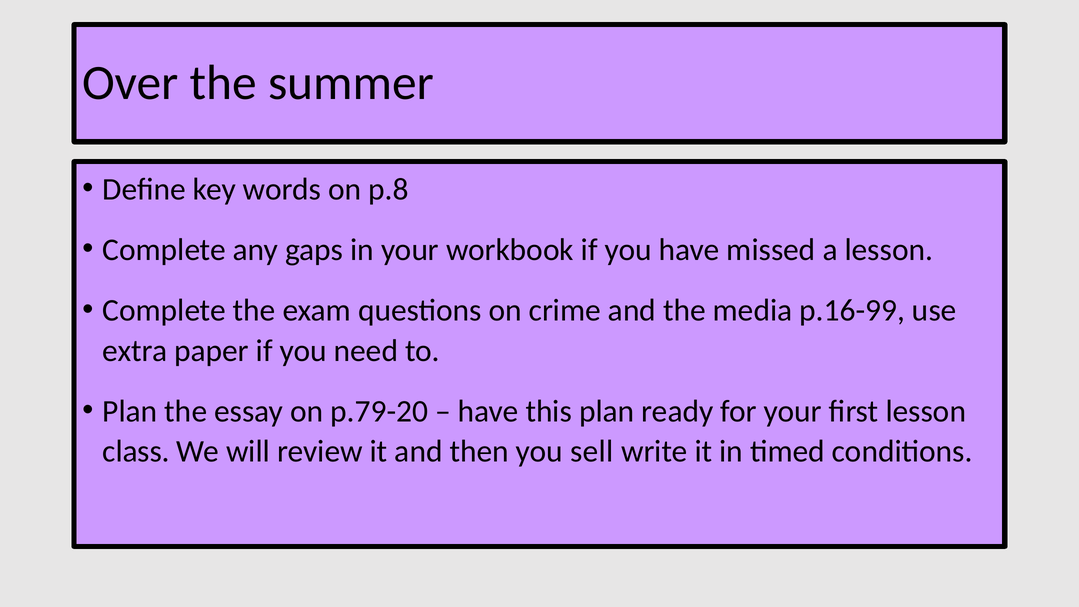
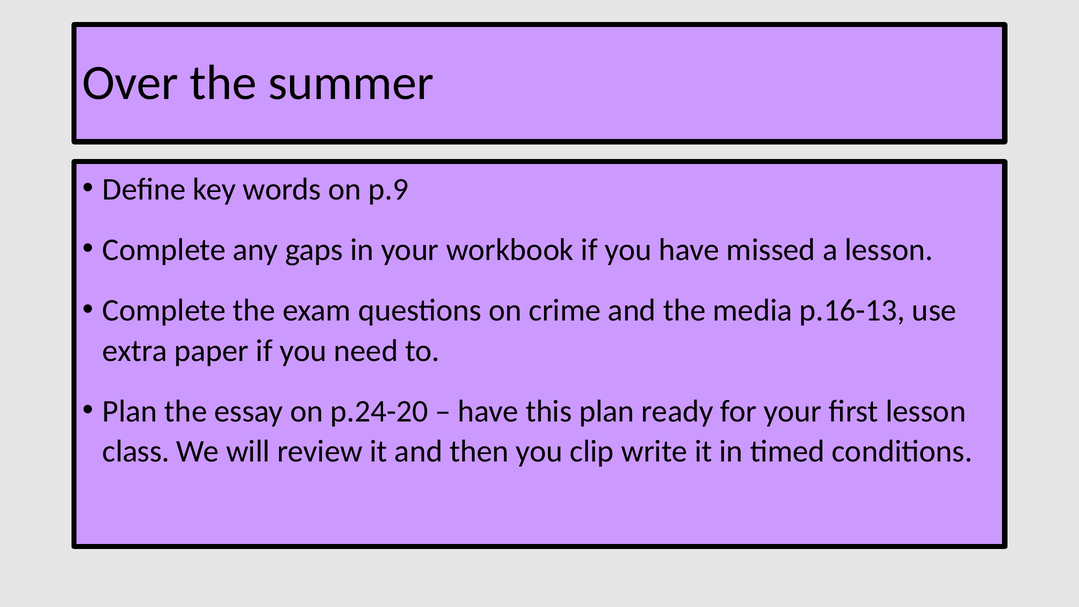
p.8: p.8 -> p.9 (388, 189)
p.16-99: p.16-99 -> p.16-13 (852, 310)
p.79-20: p.79-20 -> p.24-20 (379, 411)
sell: sell -> clip (592, 451)
